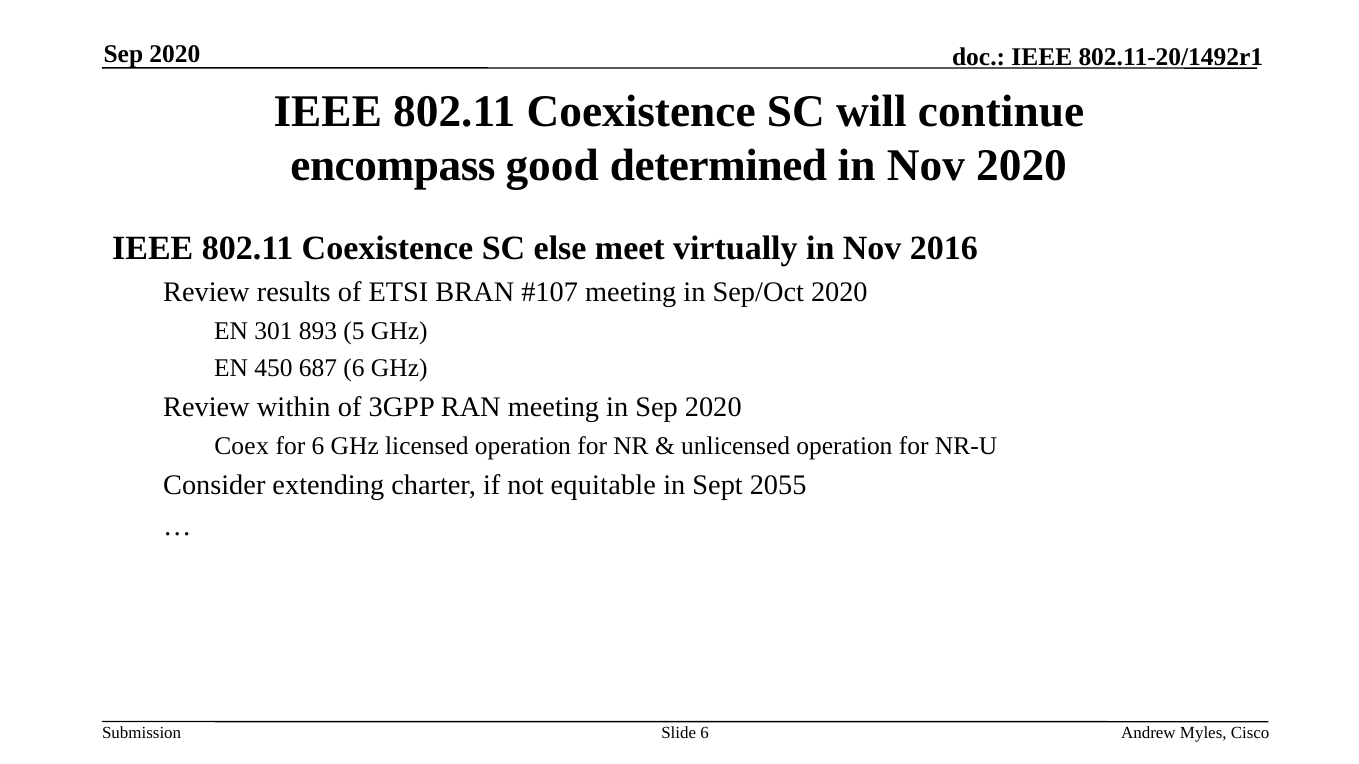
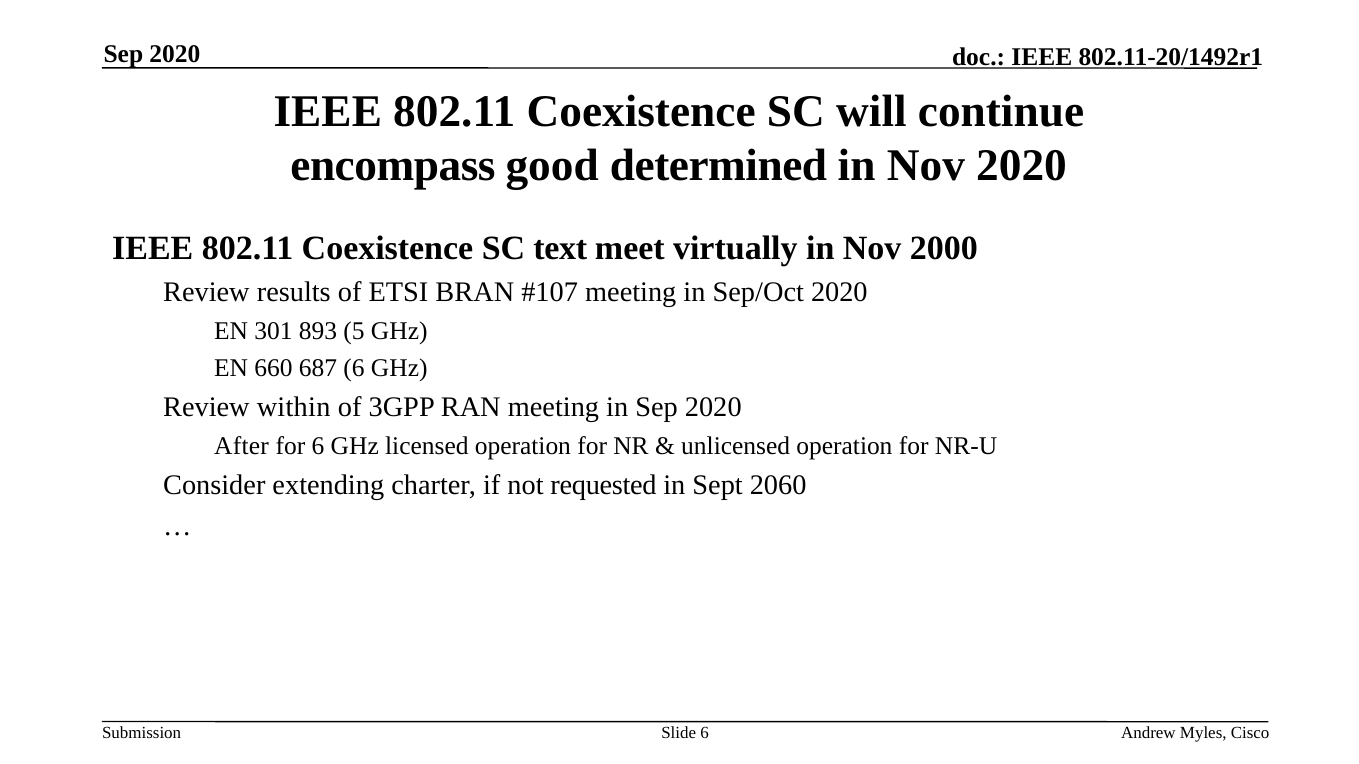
else: else -> text (560, 249)
2016: 2016 -> 2000 (944, 249)
450: 450 -> 660 (273, 368)
Coex: Coex -> After (242, 446)
equitable: equitable -> requested (604, 486)
2055: 2055 -> 2060 (778, 486)
